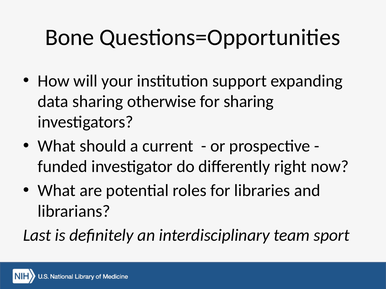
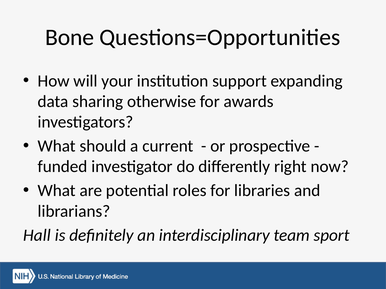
for sharing: sharing -> awards (249, 102)
Last: Last -> Hall (37, 236)
